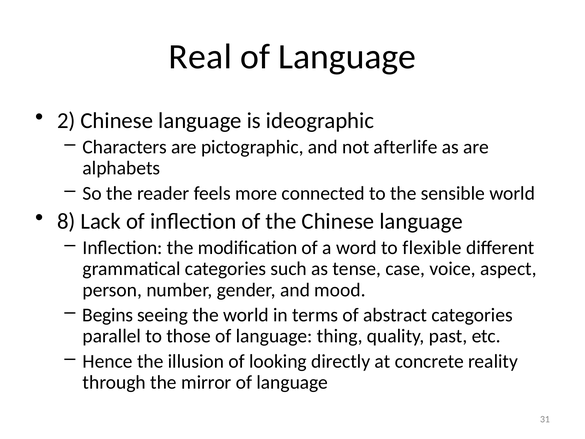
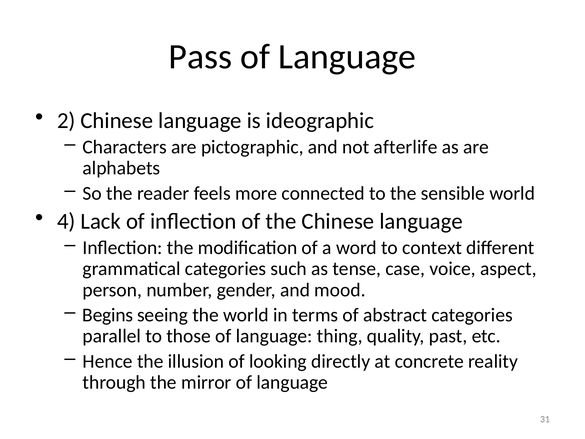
Real: Real -> Pass (200, 57)
8: 8 -> 4 (66, 221)
flexible: flexible -> context (432, 248)
